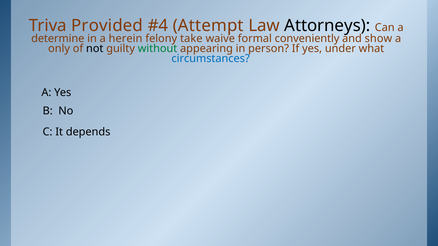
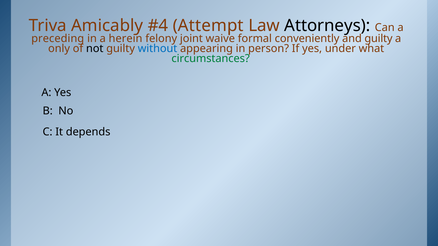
Provided: Provided -> Amicably (107, 26)
determine: determine -> preceding (58, 39)
take: take -> joint (191, 39)
and show: show -> guilty (379, 39)
without colour: green -> blue (158, 49)
circumstances colour: blue -> green (211, 59)
